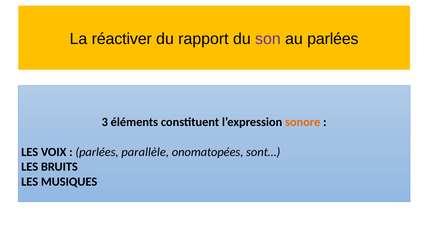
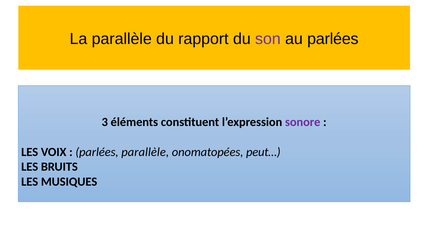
La réactiver: réactiver -> parallèle (122, 39)
sonore colour: orange -> purple (303, 122)
sont…: sont… -> peut… (263, 152)
